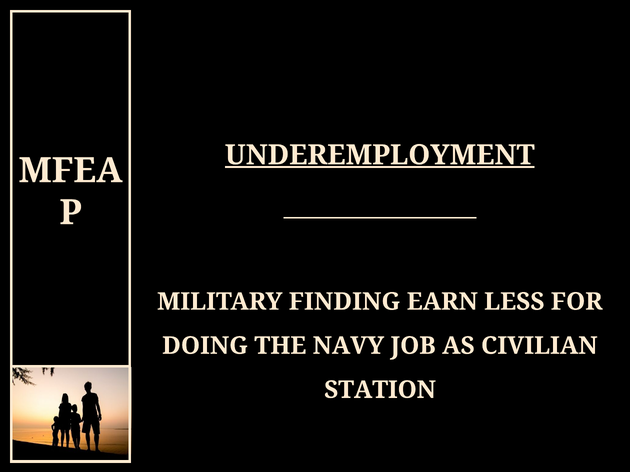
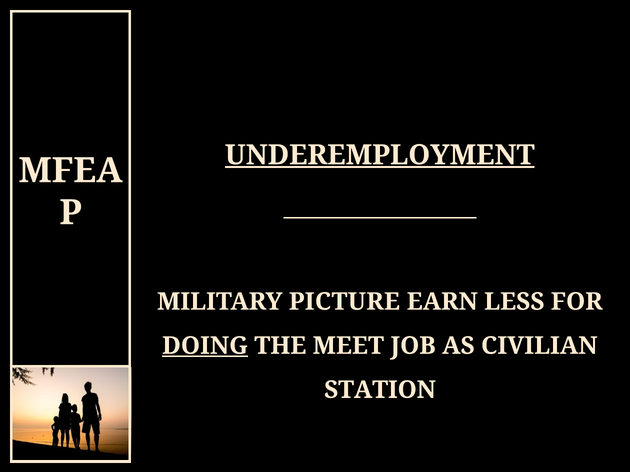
FINDING: FINDING -> PICTURE (344, 302)
DOING underline: none -> present (205, 346)
NAVY: NAVY -> MEET (348, 346)
